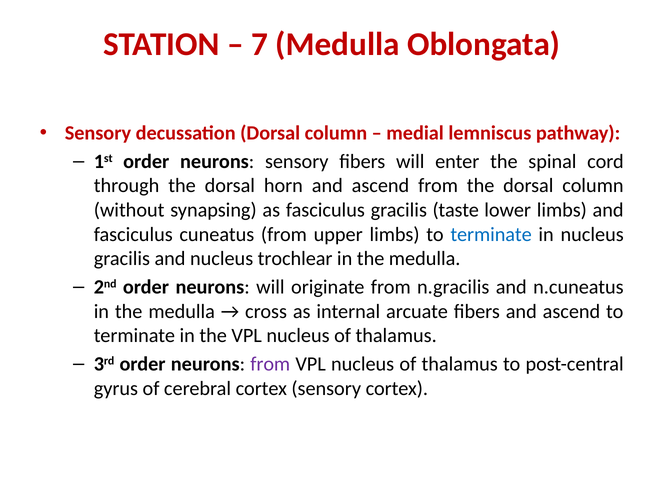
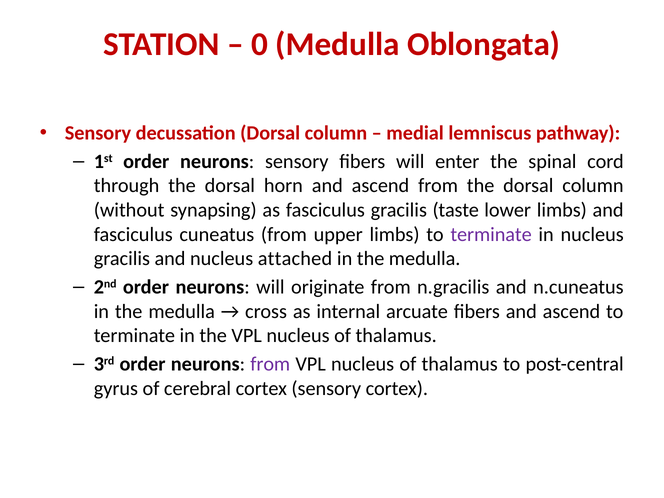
7: 7 -> 0 (260, 44)
terminate colour: blue -> purple (491, 234)
trochlear: trochlear -> attached (295, 259)
